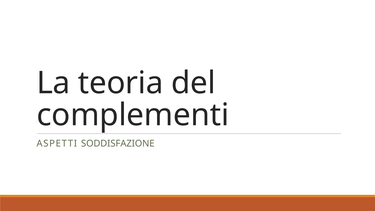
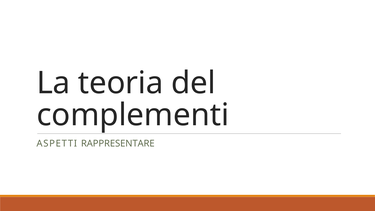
SODDISFAZIONE: SODDISFAZIONE -> RAPPRESENTARE (118, 143)
